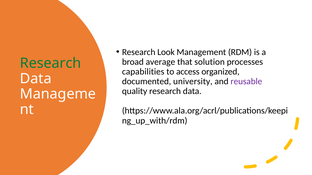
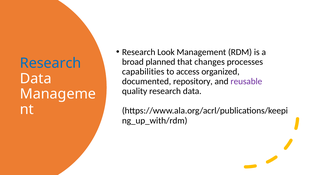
average: average -> planned (161, 62)
solution: solution -> changes (210, 62)
Research colour: green -> blue (51, 63)
university: university -> repository (193, 82)
